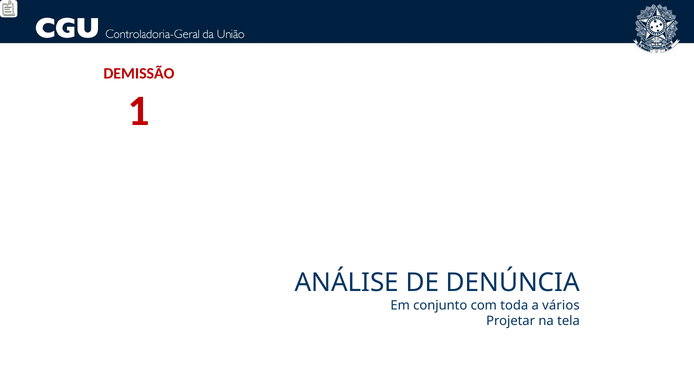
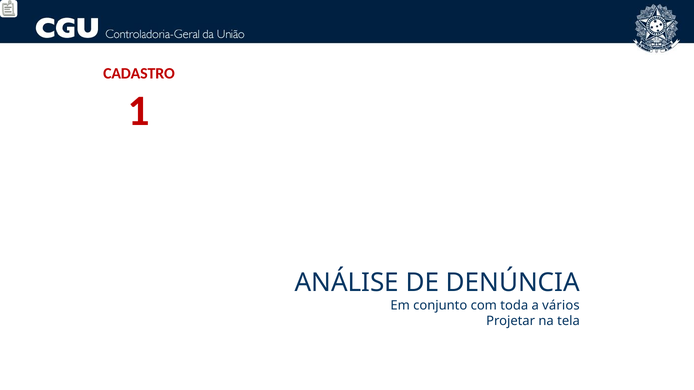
DEMISSÃO: DEMISSÃO -> CADASTRO (139, 74)
